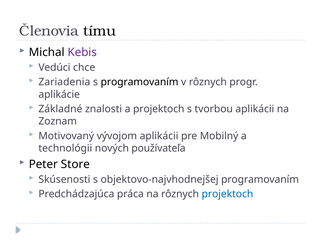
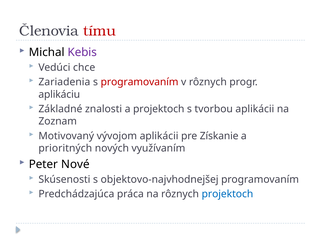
tímu colour: black -> red (100, 31)
programovaním colour: black -> red (140, 82)
aplikácie: aplikácie -> aplikáciu (59, 94)
Mobilný: Mobilný -> Získanie (219, 136)
technológii: technológii -> prioritných (65, 148)
používateľa: používateľa -> využívaním (158, 148)
Store: Store -> Nové (75, 164)
